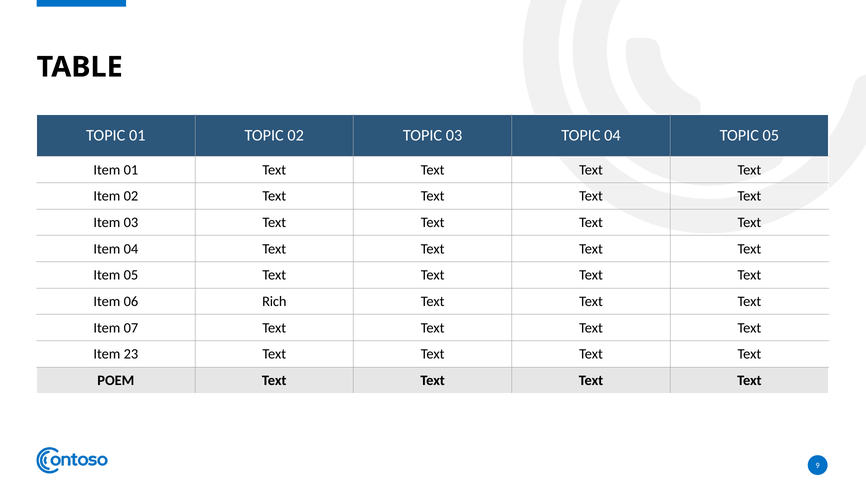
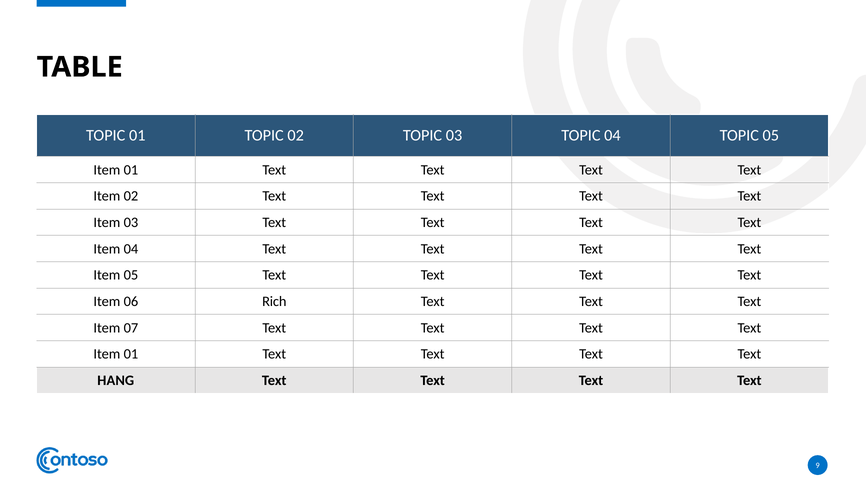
23: 23 -> 01 (131, 354)
POEM: POEM -> HANG (116, 381)
